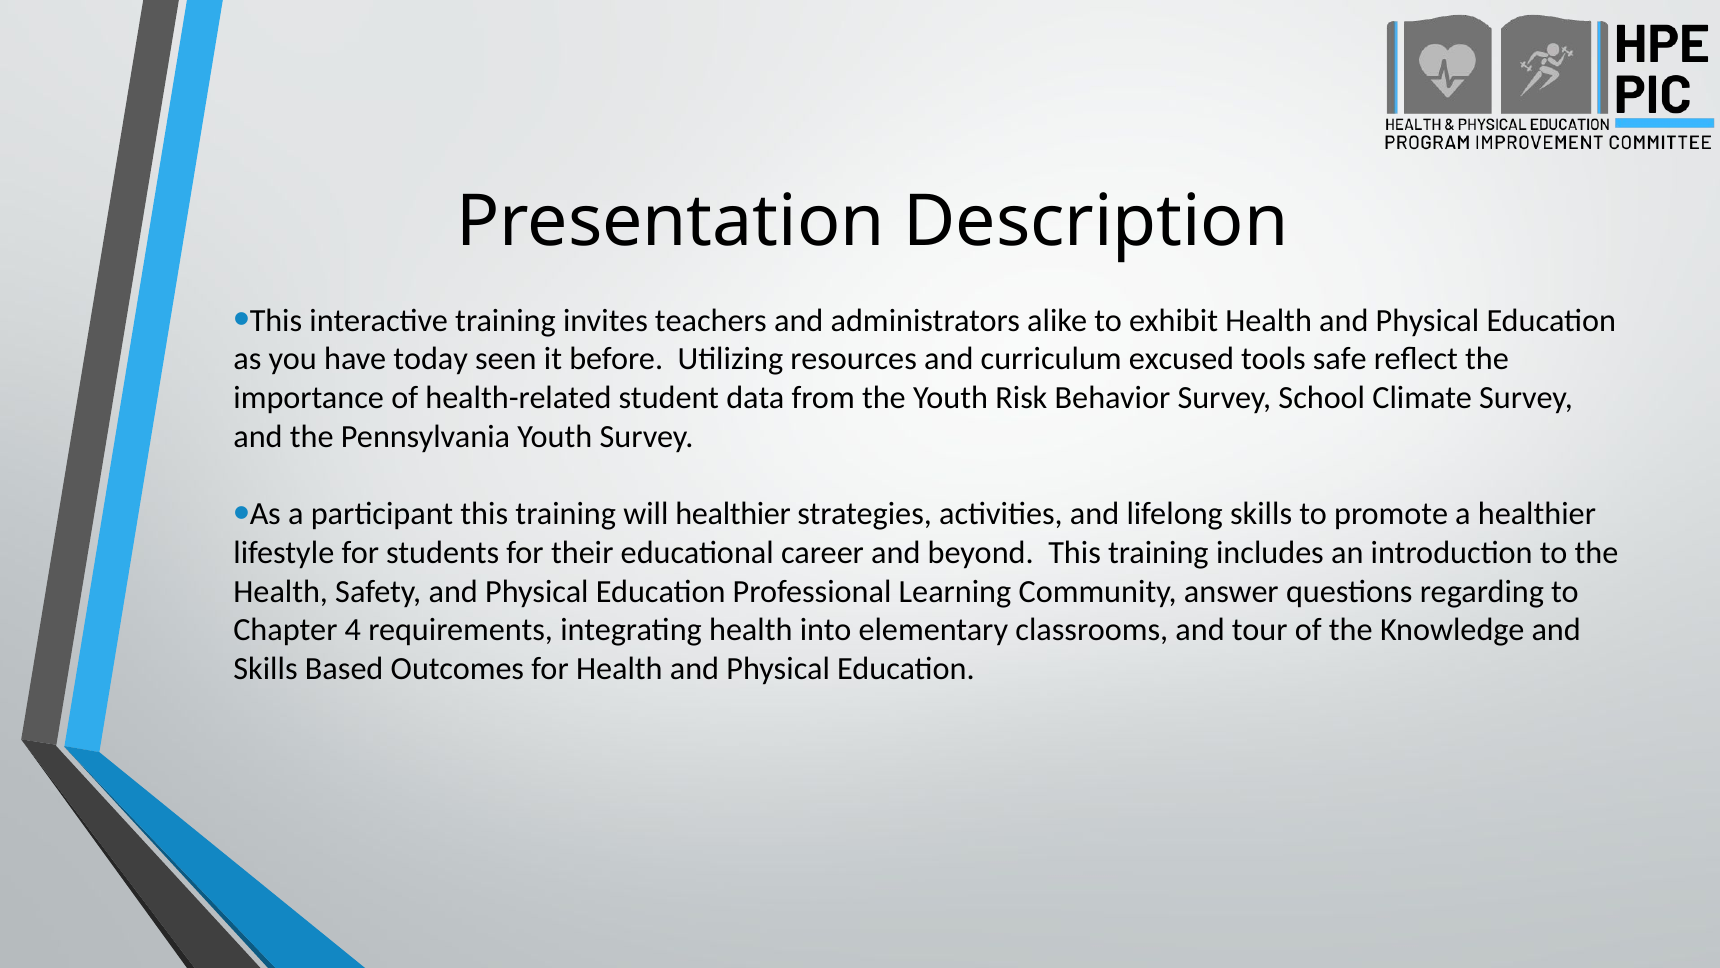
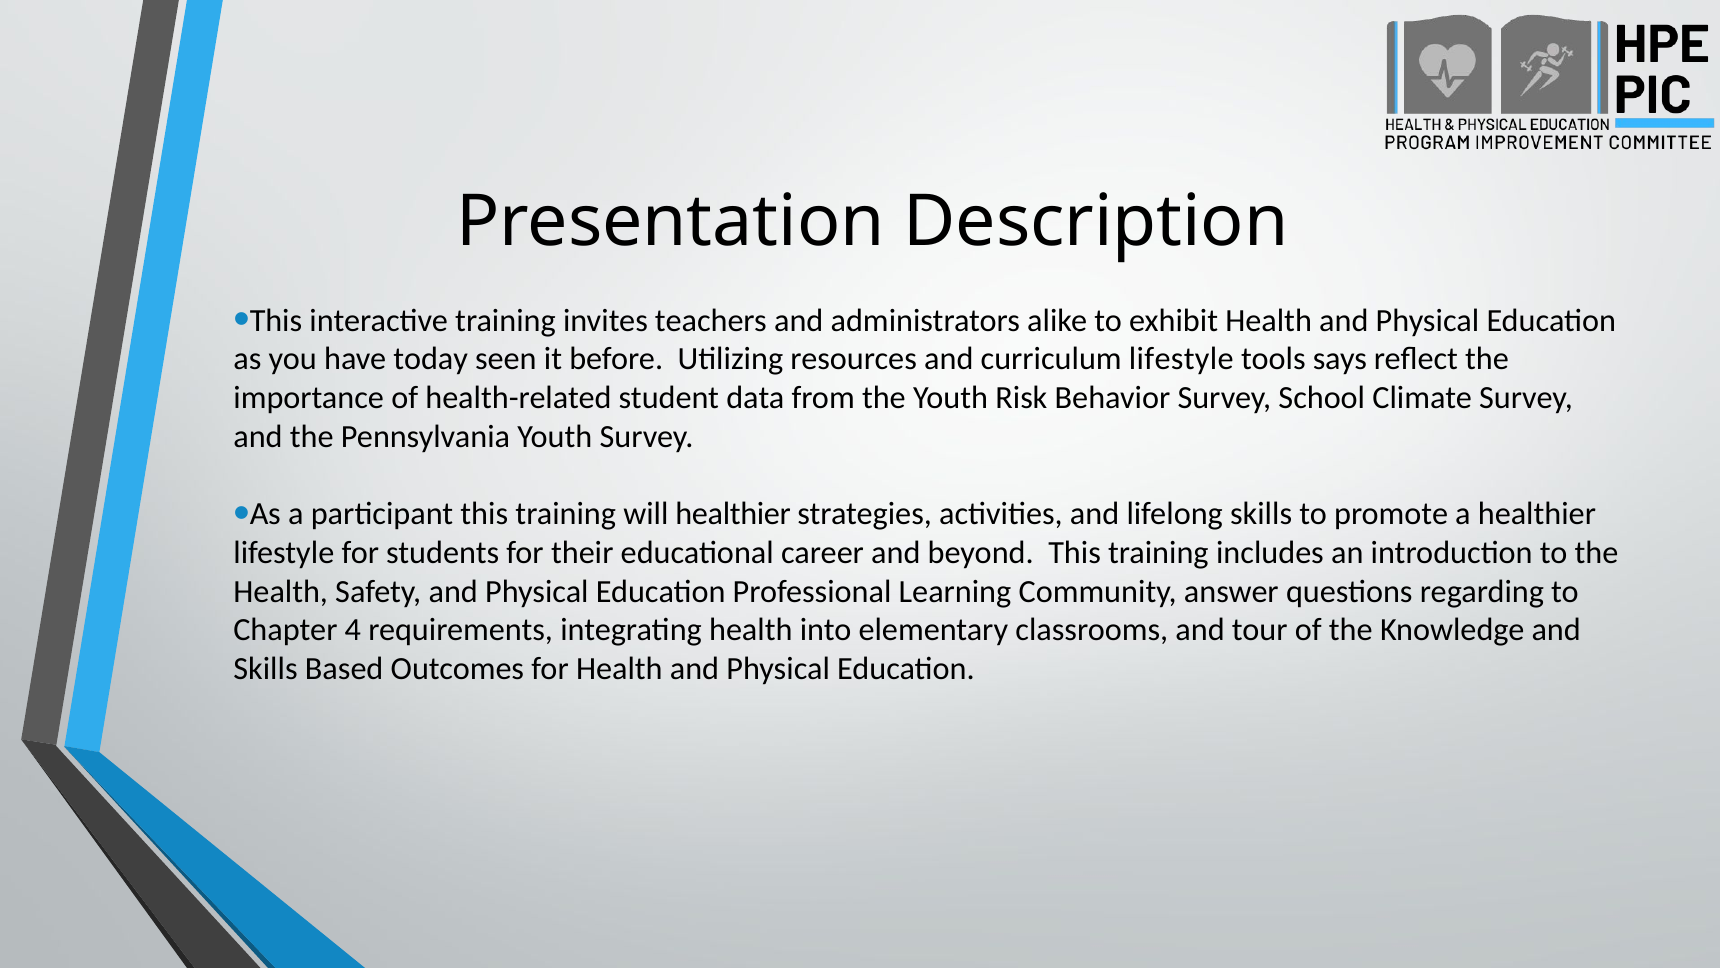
curriculum excused: excused -> lifestyle (1181, 359)
safe: safe -> says (1340, 359)
